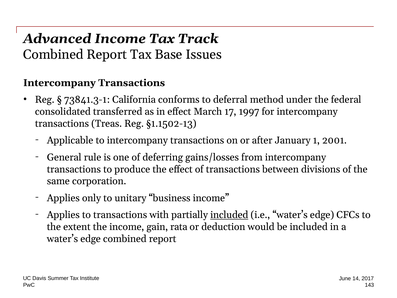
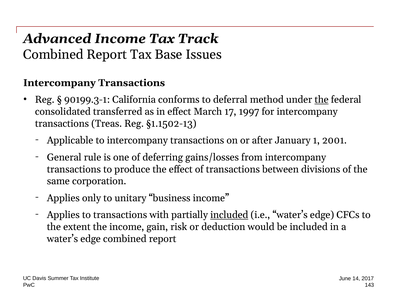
73841.3-1: 73841.3-1 -> 90199.3-1 (87, 100)
the underline: none -> present (322, 100)
rata: rata -> risk (179, 227)
